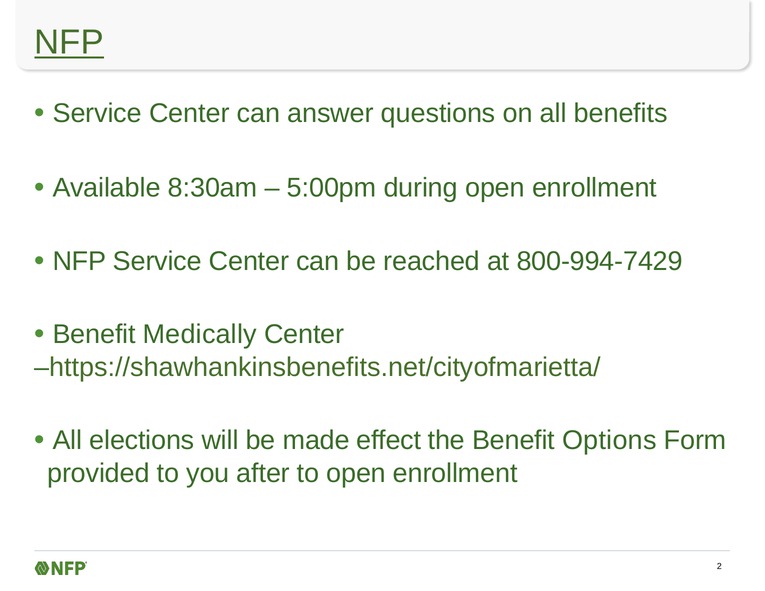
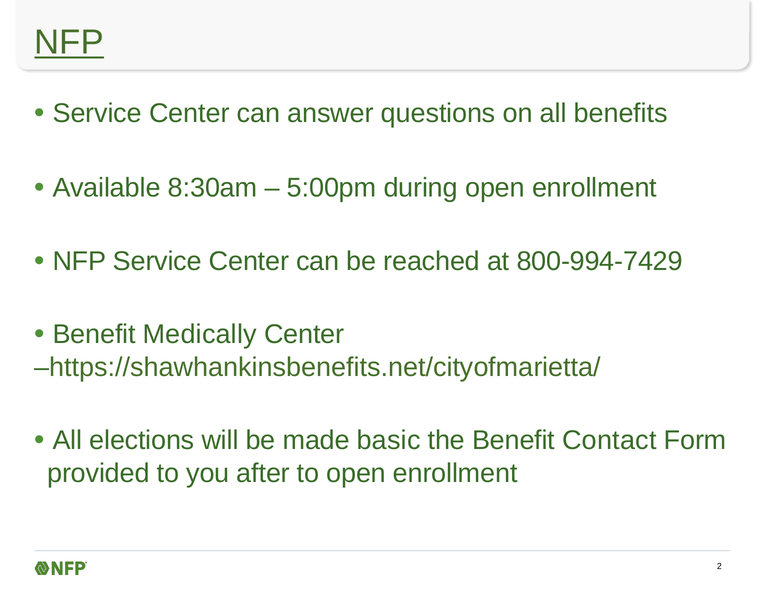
effect: effect -> basic (389, 441)
Options: Options -> Contact (609, 441)
